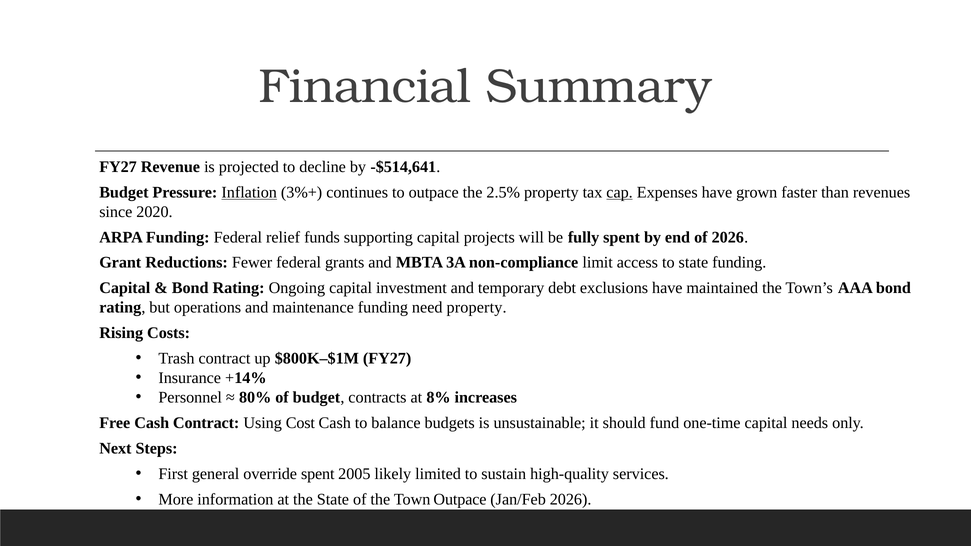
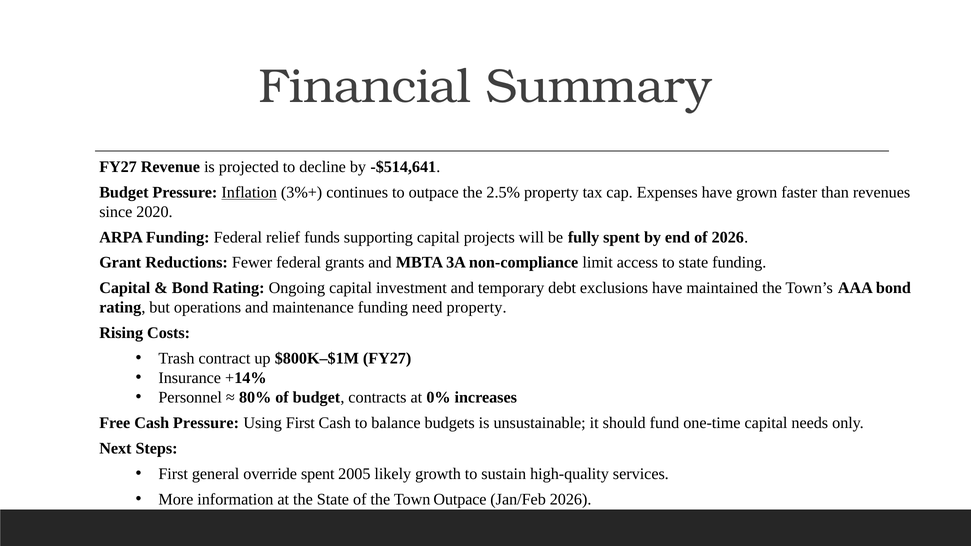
cap underline: present -> none (620, 192)
8%: 8% -> 0% (439, 397)
Cash Contract: Contract -> Pressure (206, 423)
Using Cost: Cost -> First (300, 423)
limited: limited -> growth (438, 474)
